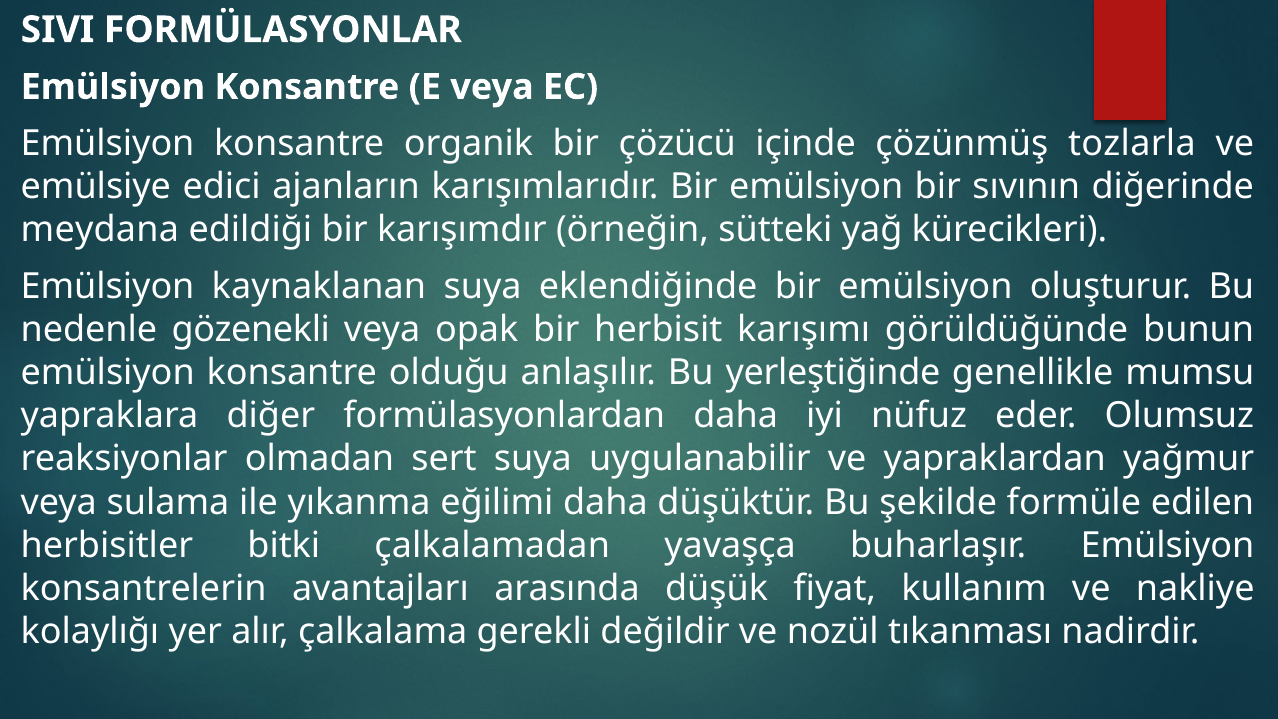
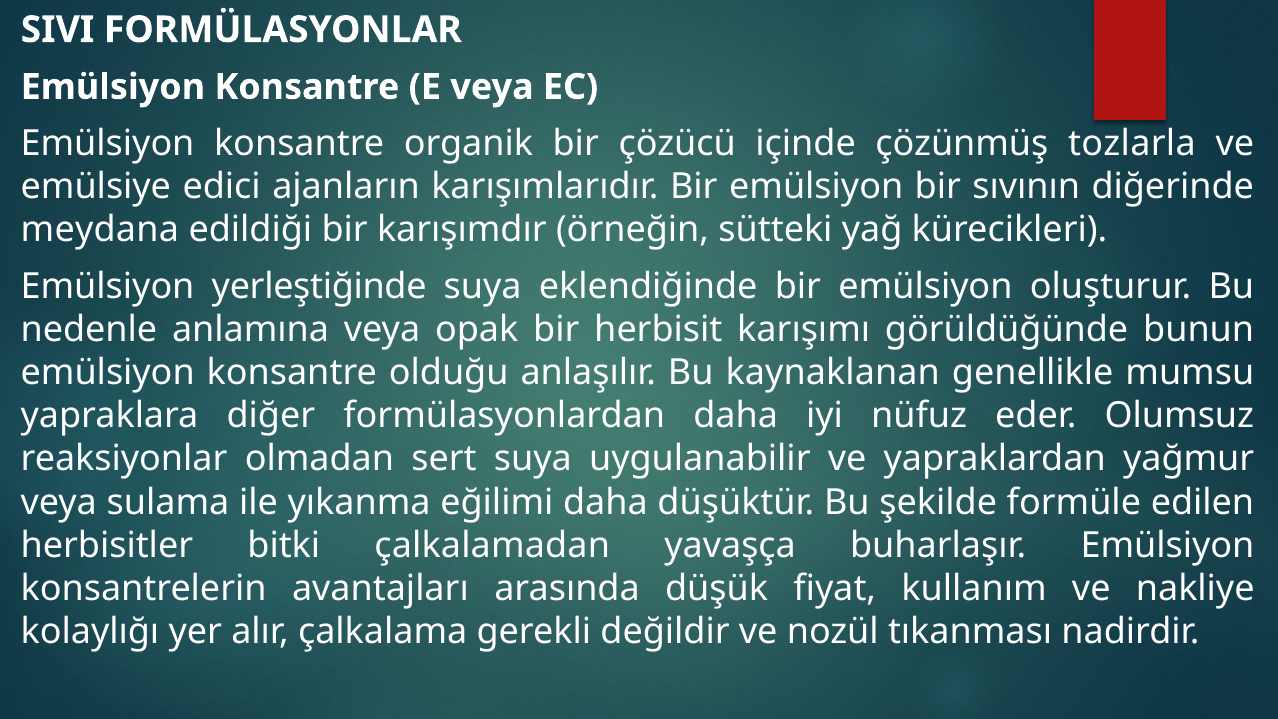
kaynaklanan: kaynaklanan -> yerleştiğinde (319, 286)
gözenekli: gözenekli -> anlamına (251, 329)
yerleştiğinde: yerleştiğinde -> kaynaklanan (833, 373)
